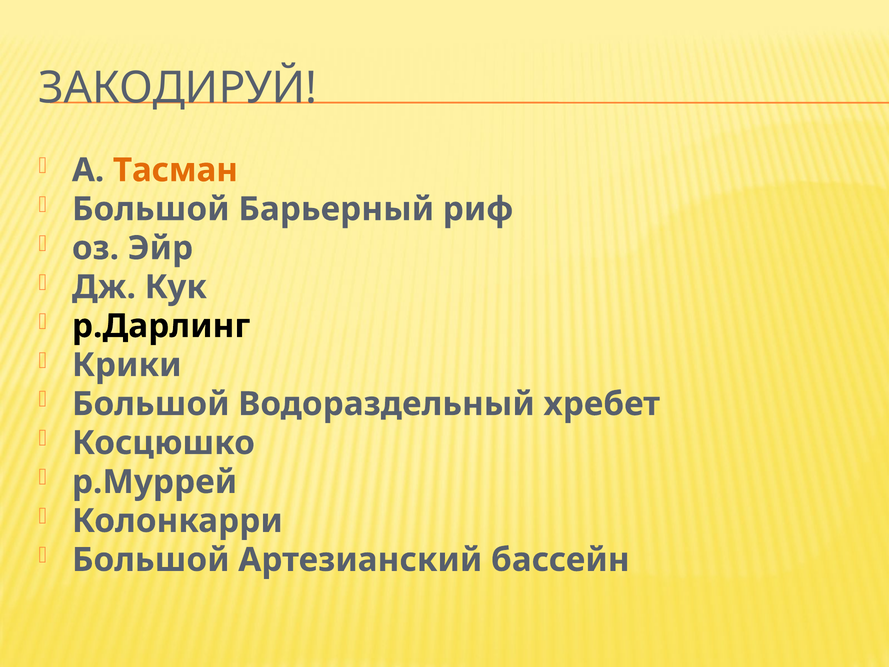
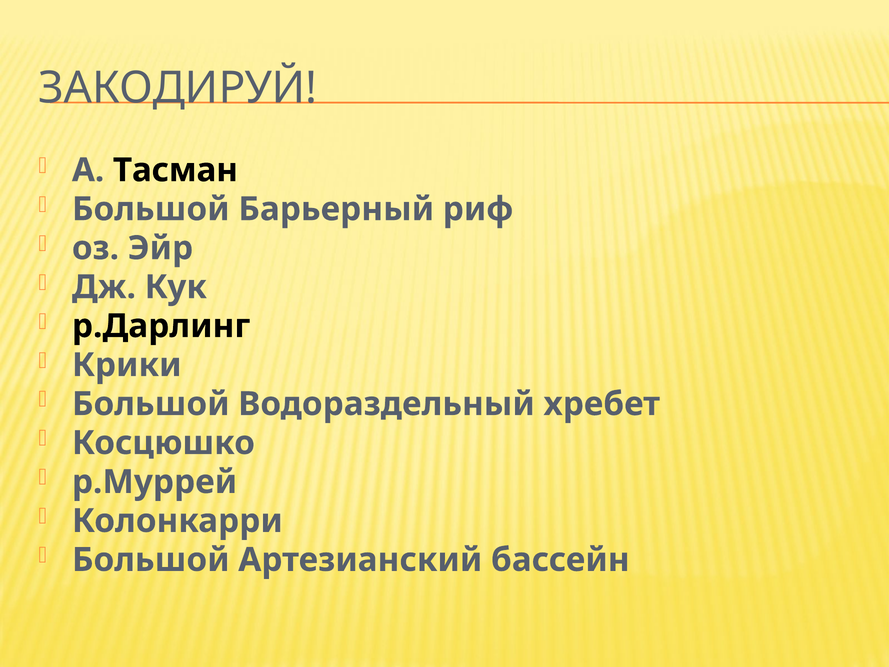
Тасман colour: orange -> black (175, 170)
